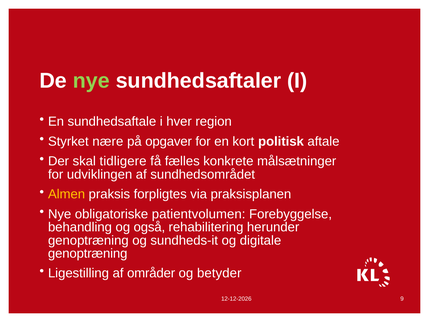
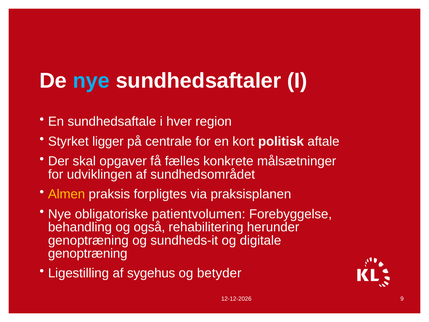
nye colour: light green -> light blue (91, 81)
nære: nære -> ligger (108, 141)
opgaver: opgaver -> centrale (169, 141)
tidligere: tidligere -> opgaver (123, 161)
områder: områder -> sygehus (151, 273)
